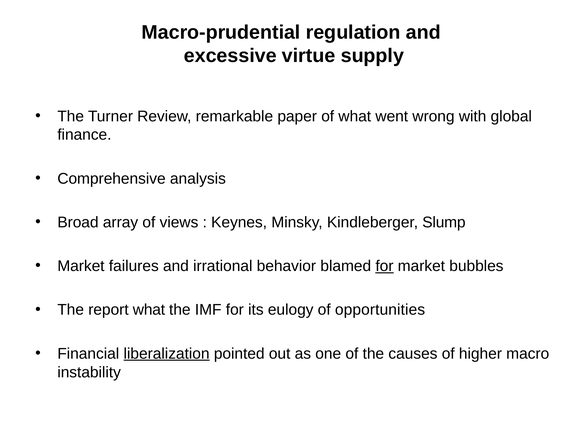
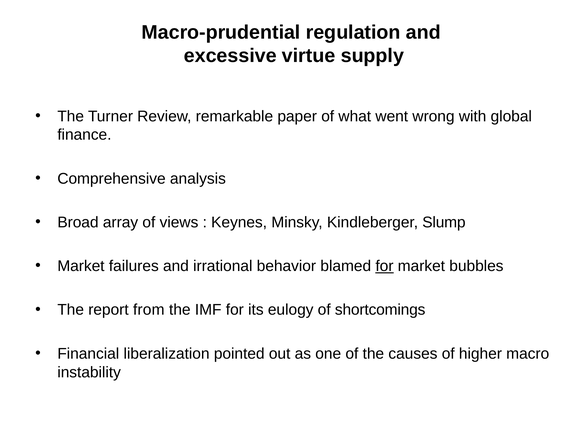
report what: what -> from (149, 310)
opportunities: opportunities -> shortcomings (380, 310)
liberalization underline: present -> none (167, 354)
